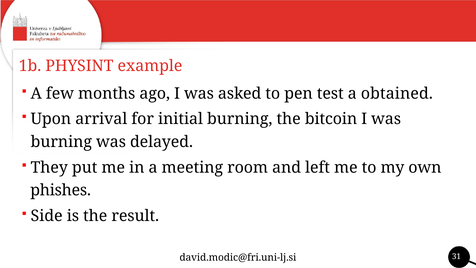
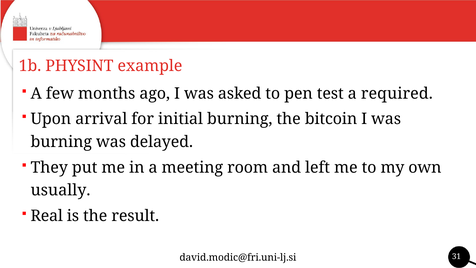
obtained: obtained -> required (397, 93)
phishes: phishes -> usually (61, 190)
Side: Side -> Real (47, 216)
